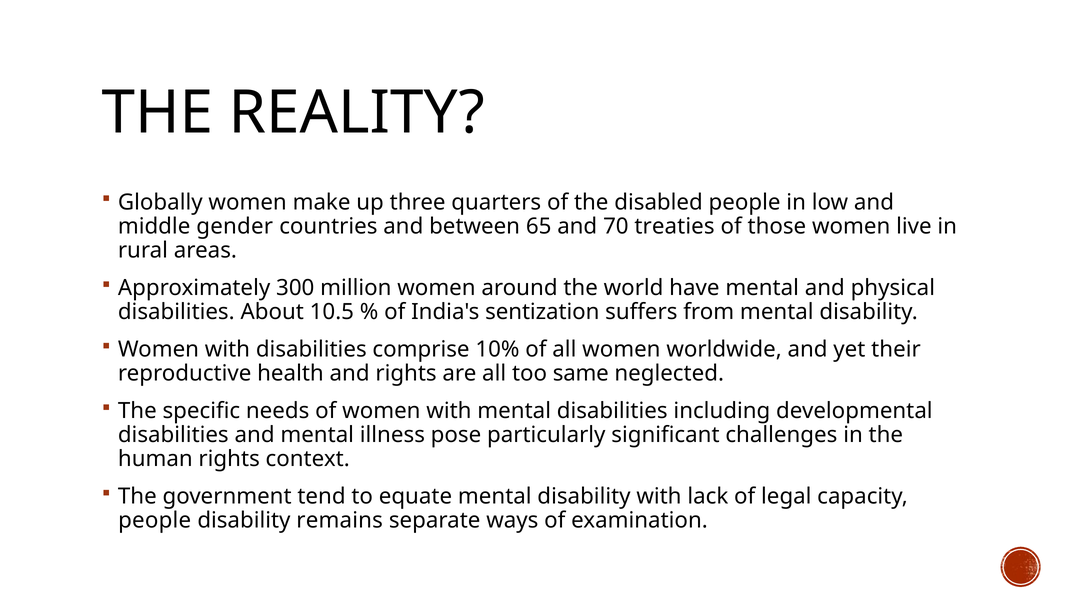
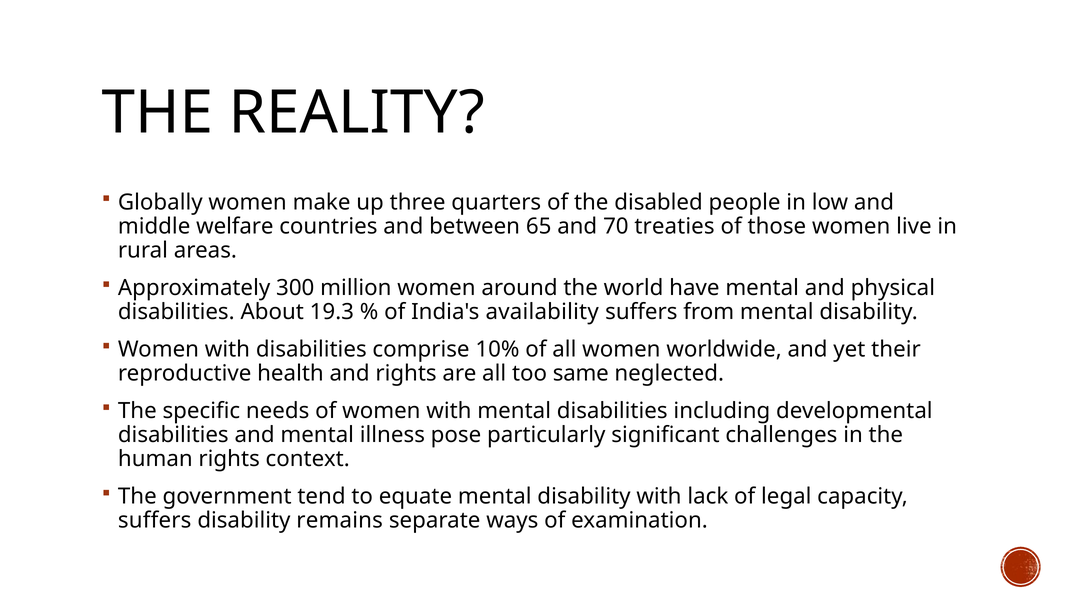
gender: gender -> welfare (235, 226)
10.5: 10.5 -> 19.3 (332, 312)
sentization: sentization -> availability (542, 312)
people: people -> suffers (155, 520)
